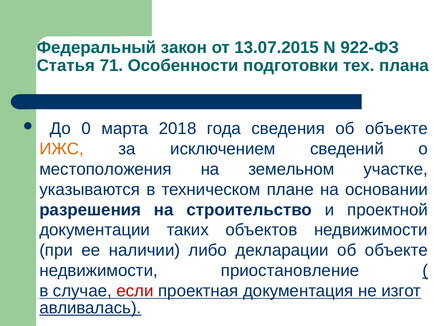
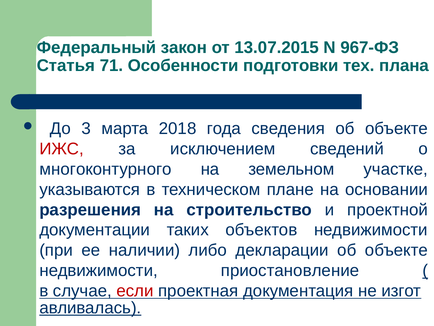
922-ФЗ: 922-ФЗ -> 967-ФЗ (370, 47)
0: 0 -> 3 (86, 128)
ИЖС colour: orange -> red (62, 149)
местоположения: местоположения -> многоконтурного (106, 169)
